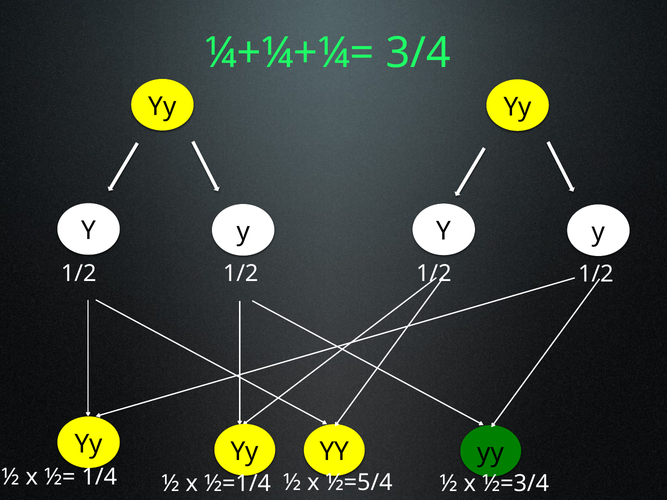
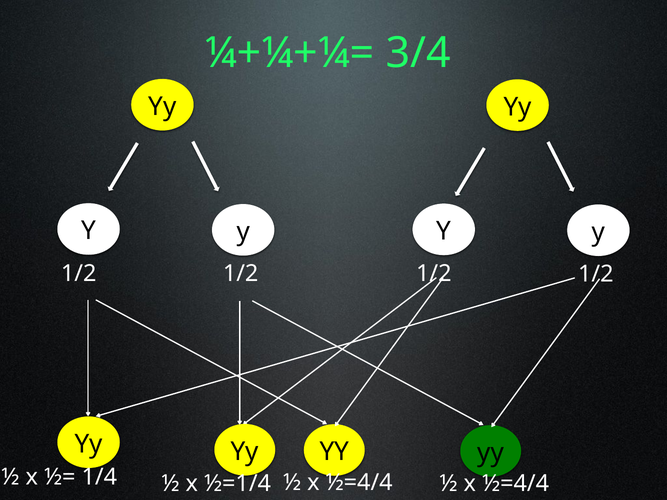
½=5/4: ½=5/4 -> ½=4/4 (359, 483)
½=3/4: ½=3/4 -> ½=4/4 (516, 484)
